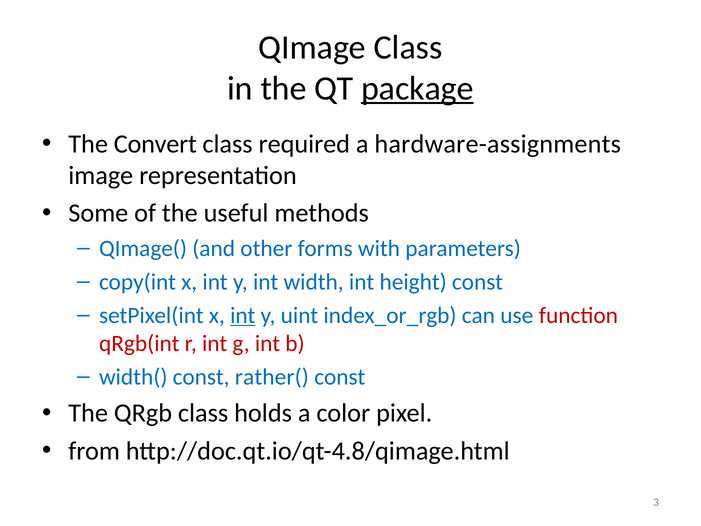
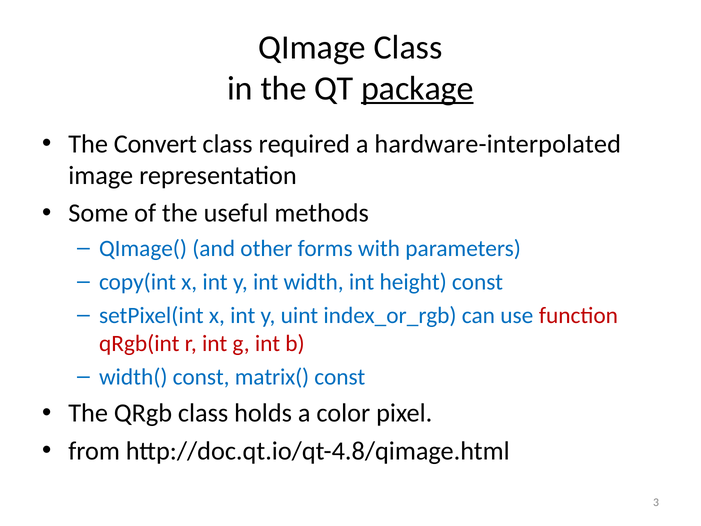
hardware-assignments: hardware-assignments -> hardware-interpolated (498, 144)
int underline: present -> none (243, 315)
rather(: rather( -> matrix( (272, 377)
